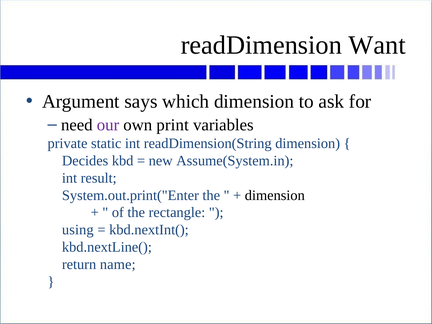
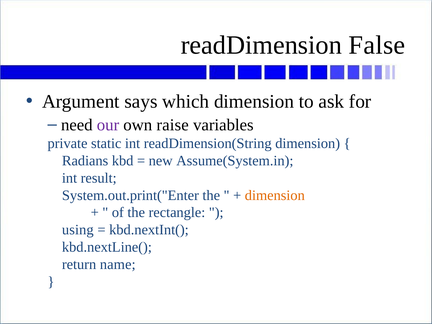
Want: Want -> False (377, 45)
print: print -> raise (173, 125)
Decides: Decides -> Radians (85, 161)
dimension colour: black -> orange (275, 195)
